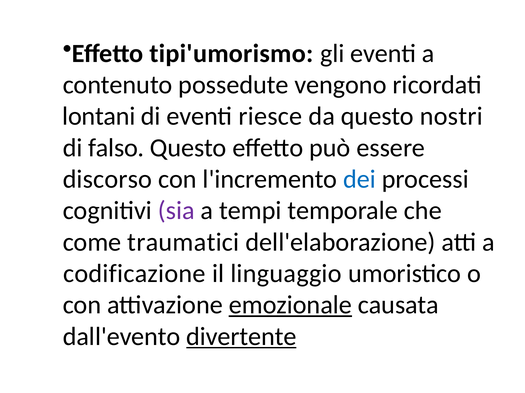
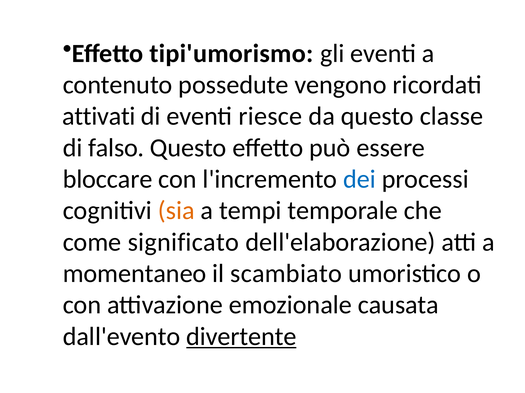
lontani: lontani -> attivati (99, 117)
nostri: nostri -> classe (451, 117)
discorso: discorso -> bloccare (108, 180)
sia colour: purple -> orange (176, 211)
traumatici: traumatici -> significato (183, 243)
codificazione: codificazione -> momentaneo (135, 274)
linguaggio: linguaggio -> scambiato (286, 274)
emozionale underline: present -> none (290, 306)
